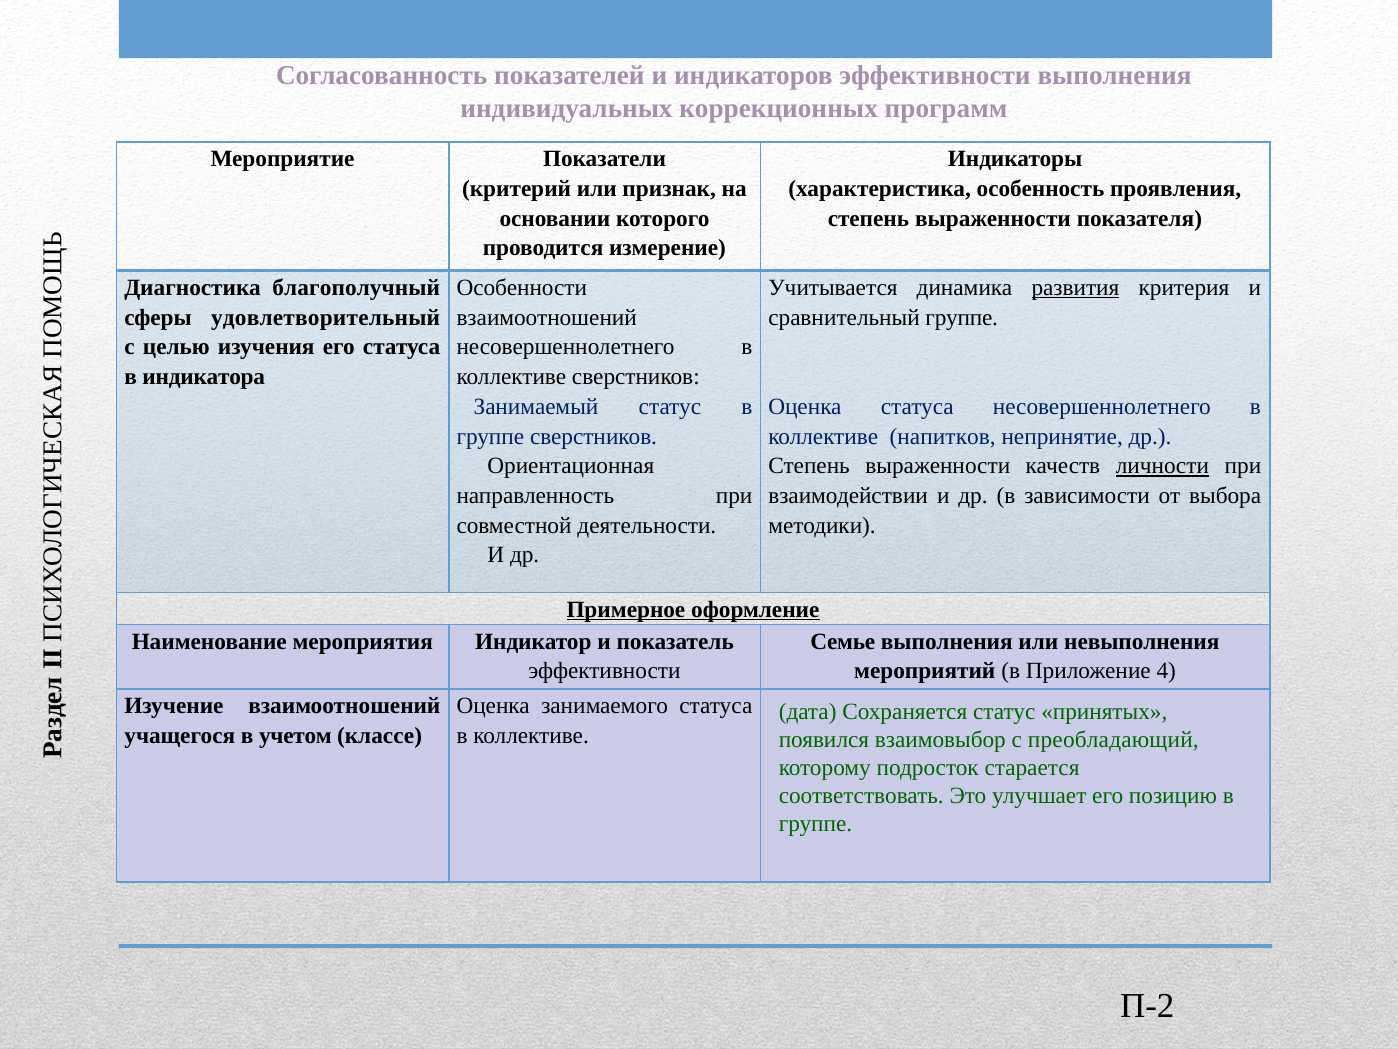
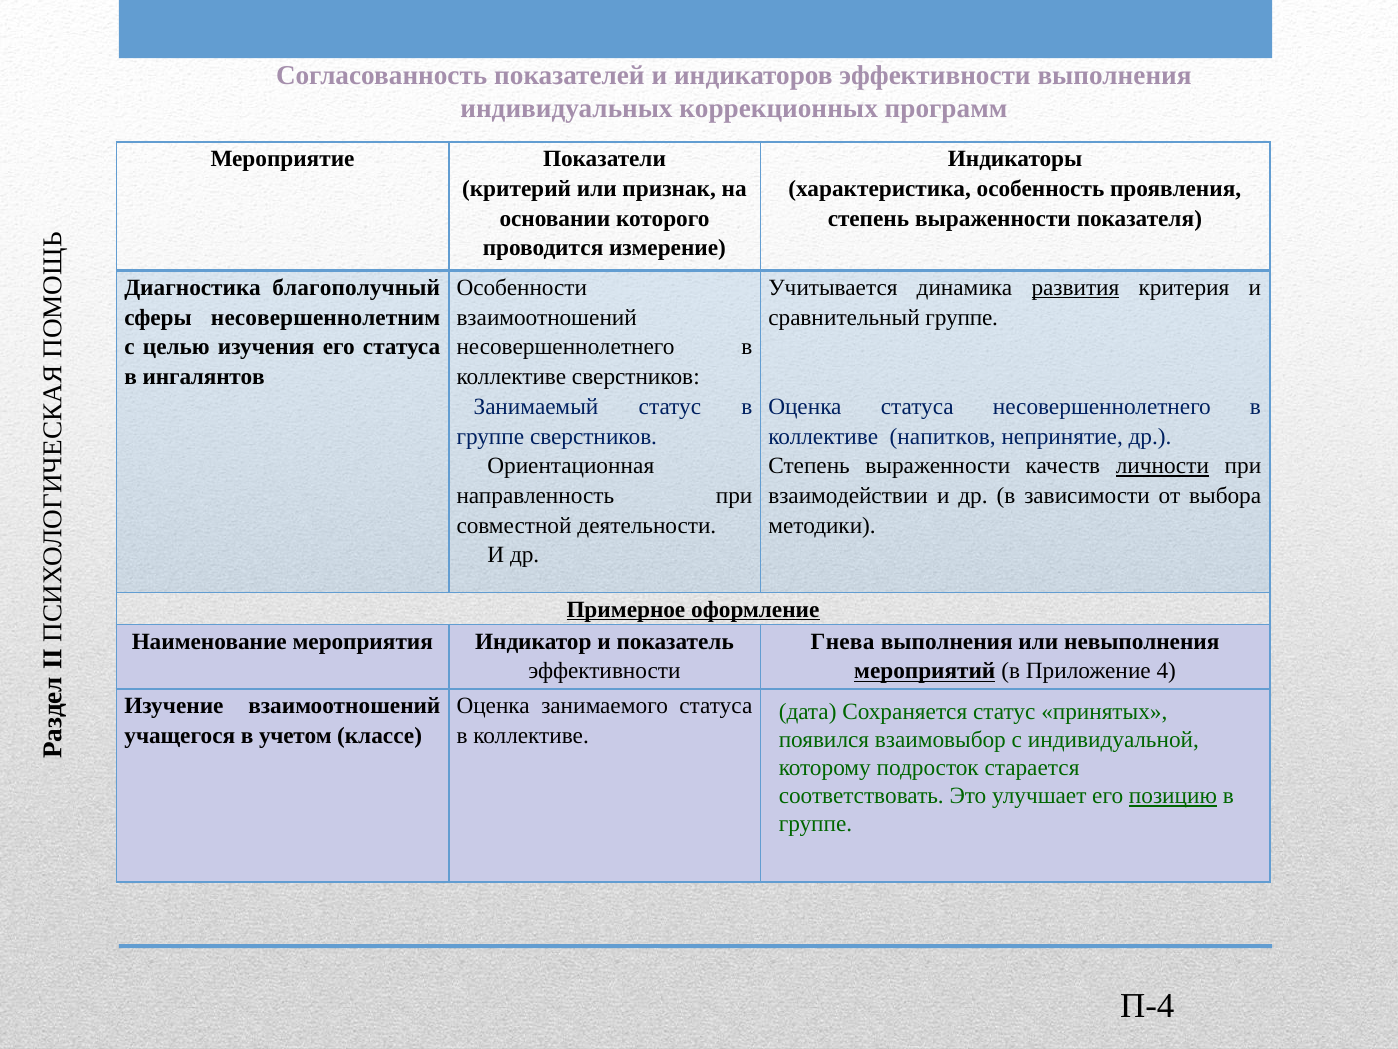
удовлетворительный: удовлетворительный -> несовершеннолетним (326, 317)
индикатора: индикатора -> ингалянтов (204, 377)
Семье: Семье -> Гнева (843, 641)
мероприятий underline: none -> present (925, 671)
преобладающий: преобладающий -> индивидуальной (1113, 740)
позицию underline: none -> present (1173, 796)
П-2: П-2 -> П-4 (1147, 1006)
